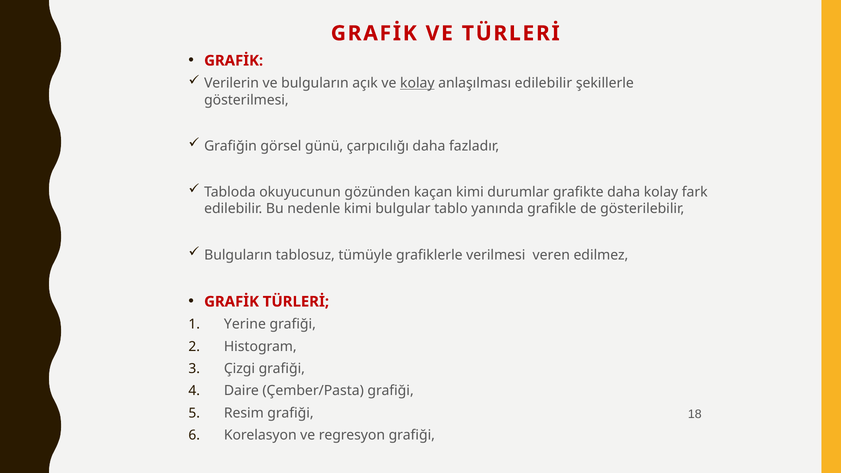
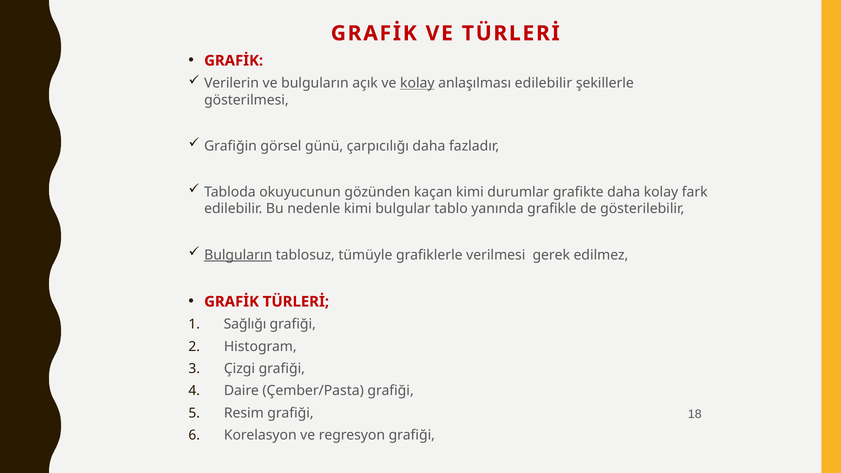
Bulguların underline: none -> present (238, 255)
veren: veren -> gerek (551, 255)
Yerine: Yerine -> Sağlığı (245, 324)
